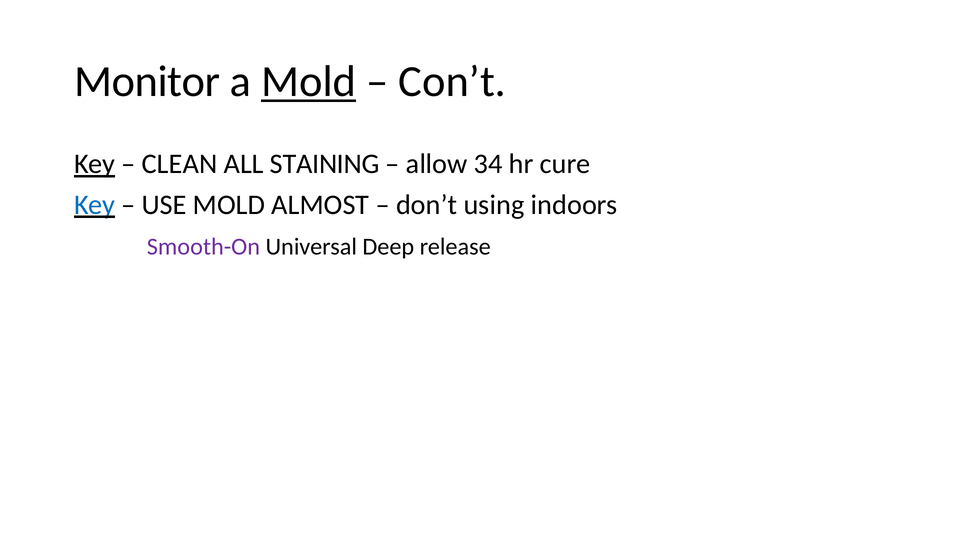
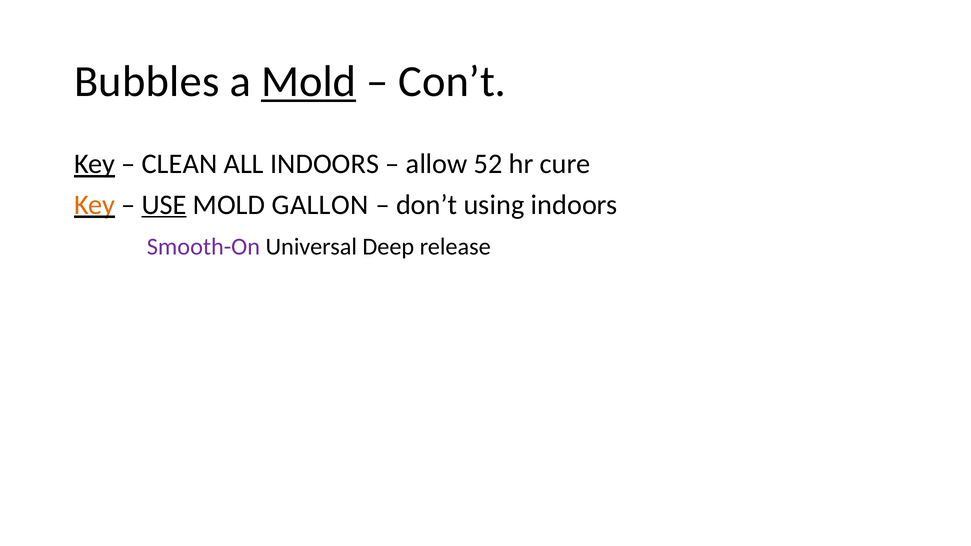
Monitor: Monitor -> Bubbles (147, 82)
ALL STAINING: STAINING -> INDOORS (325, 164)
34: 34 -> 52 (488, 164)
Key colour: blue -> orange (95, 205)
USE underline: none -> present (164, 205)
ALMOST: ALMOST -> GALLON (320, 205)
